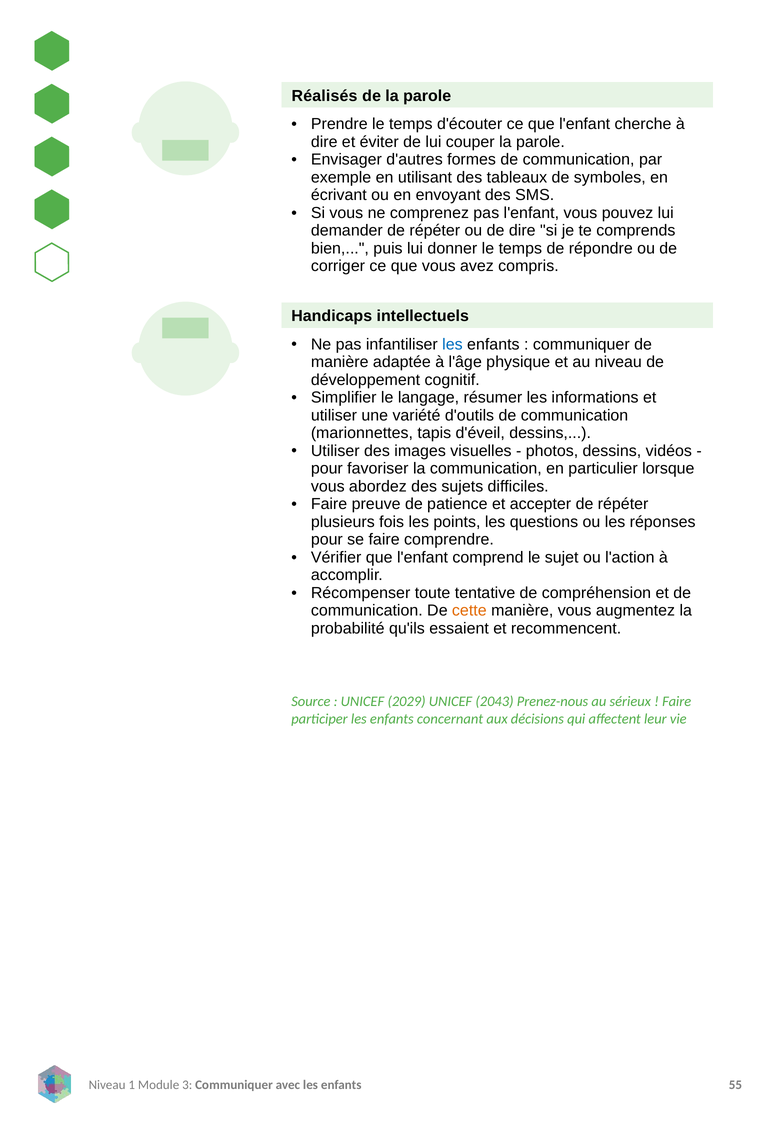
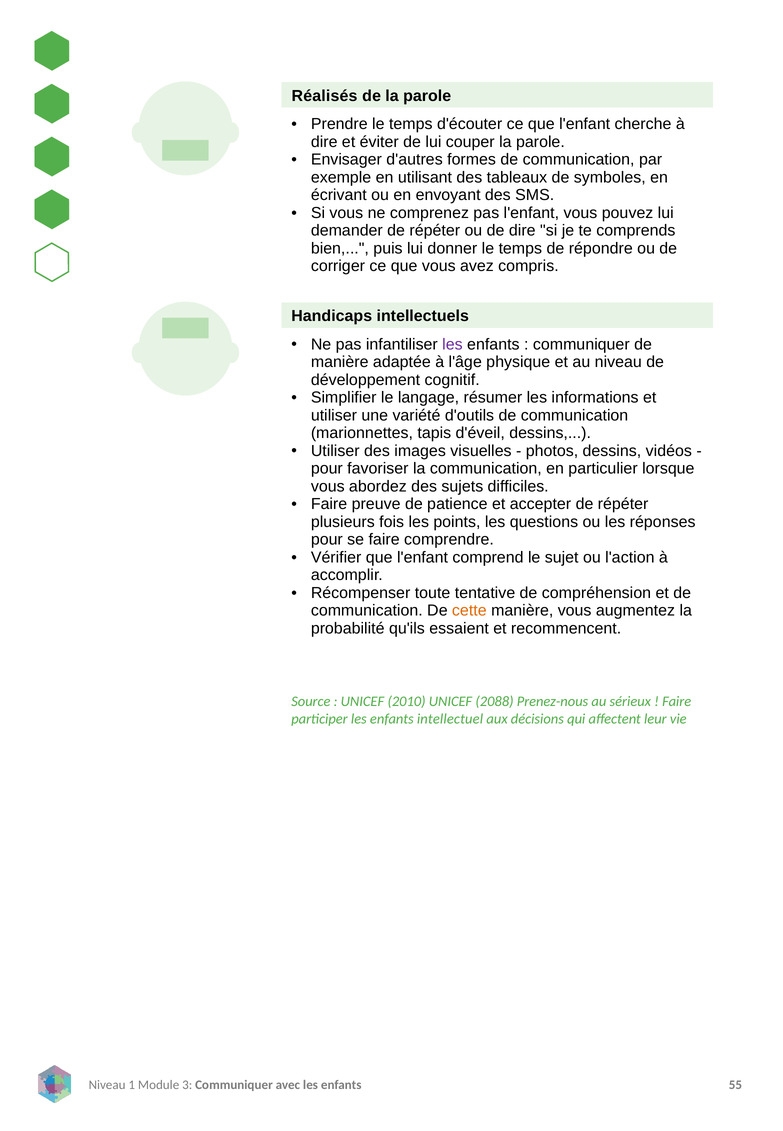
les colour: blue -> purple (452, 344)
2029: 2029 -> 2010 (407, 701)
2043: 2043 -> 2088 (494, 701)
concernant: concernant -> intellectuel (450, 719)
